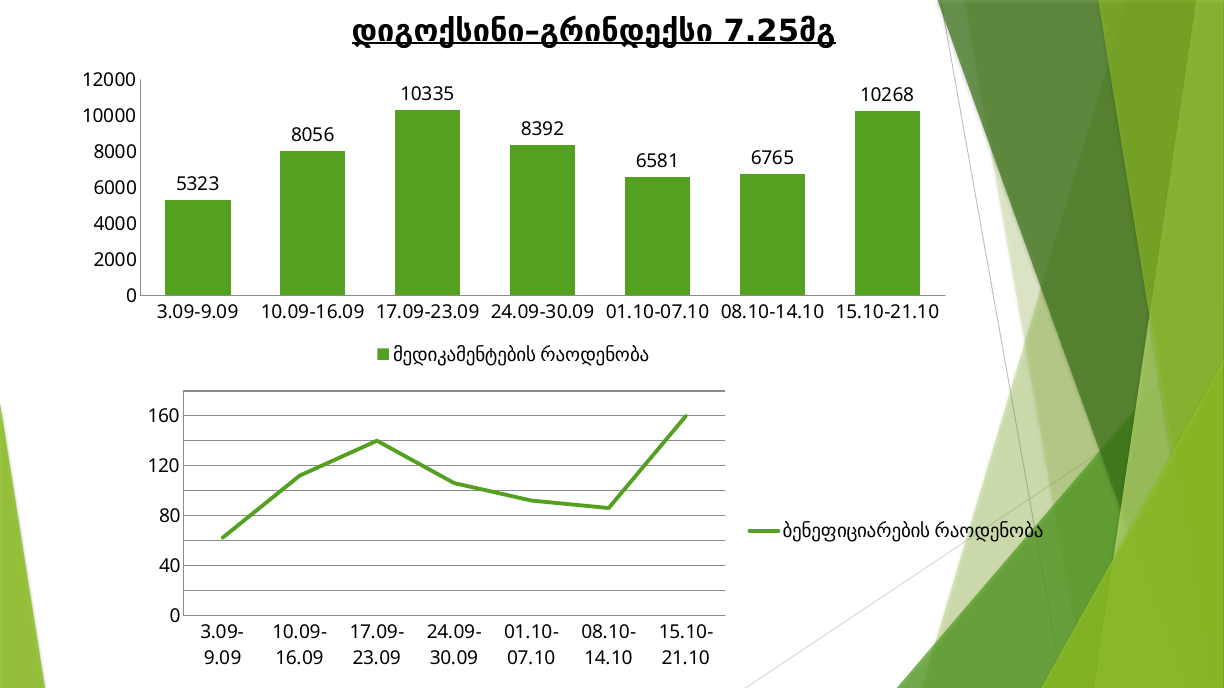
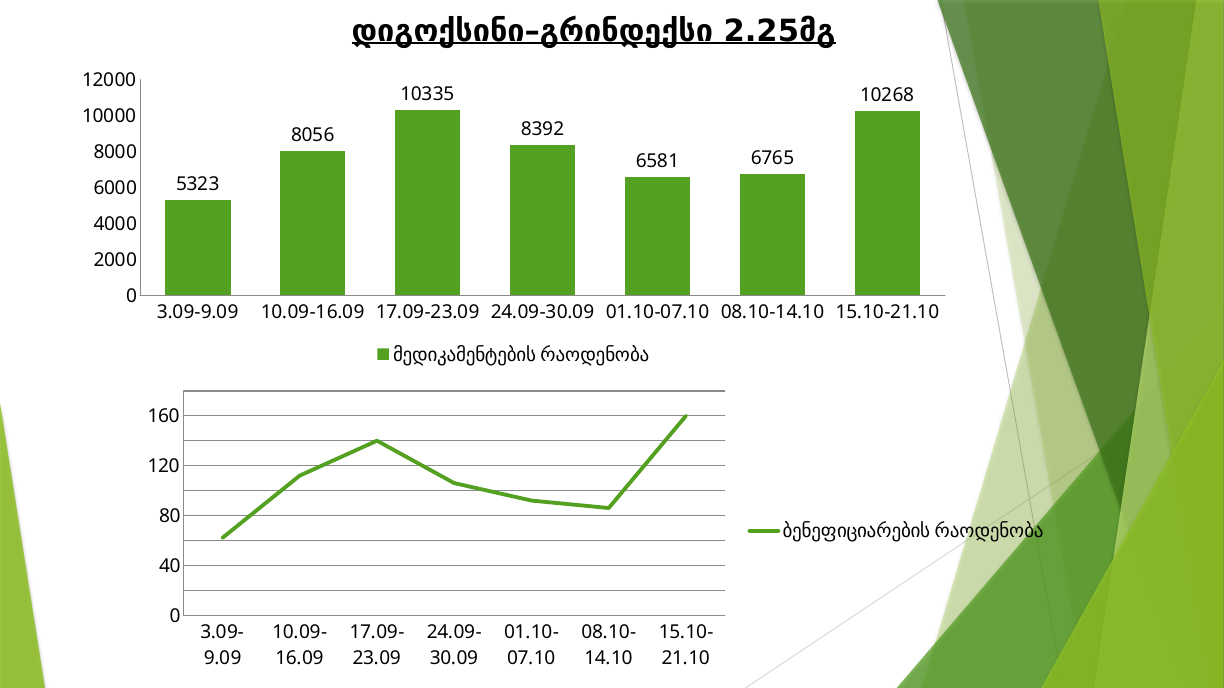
7.25მგ: 7.25მგ -> 2.25მგ (780, 32)
